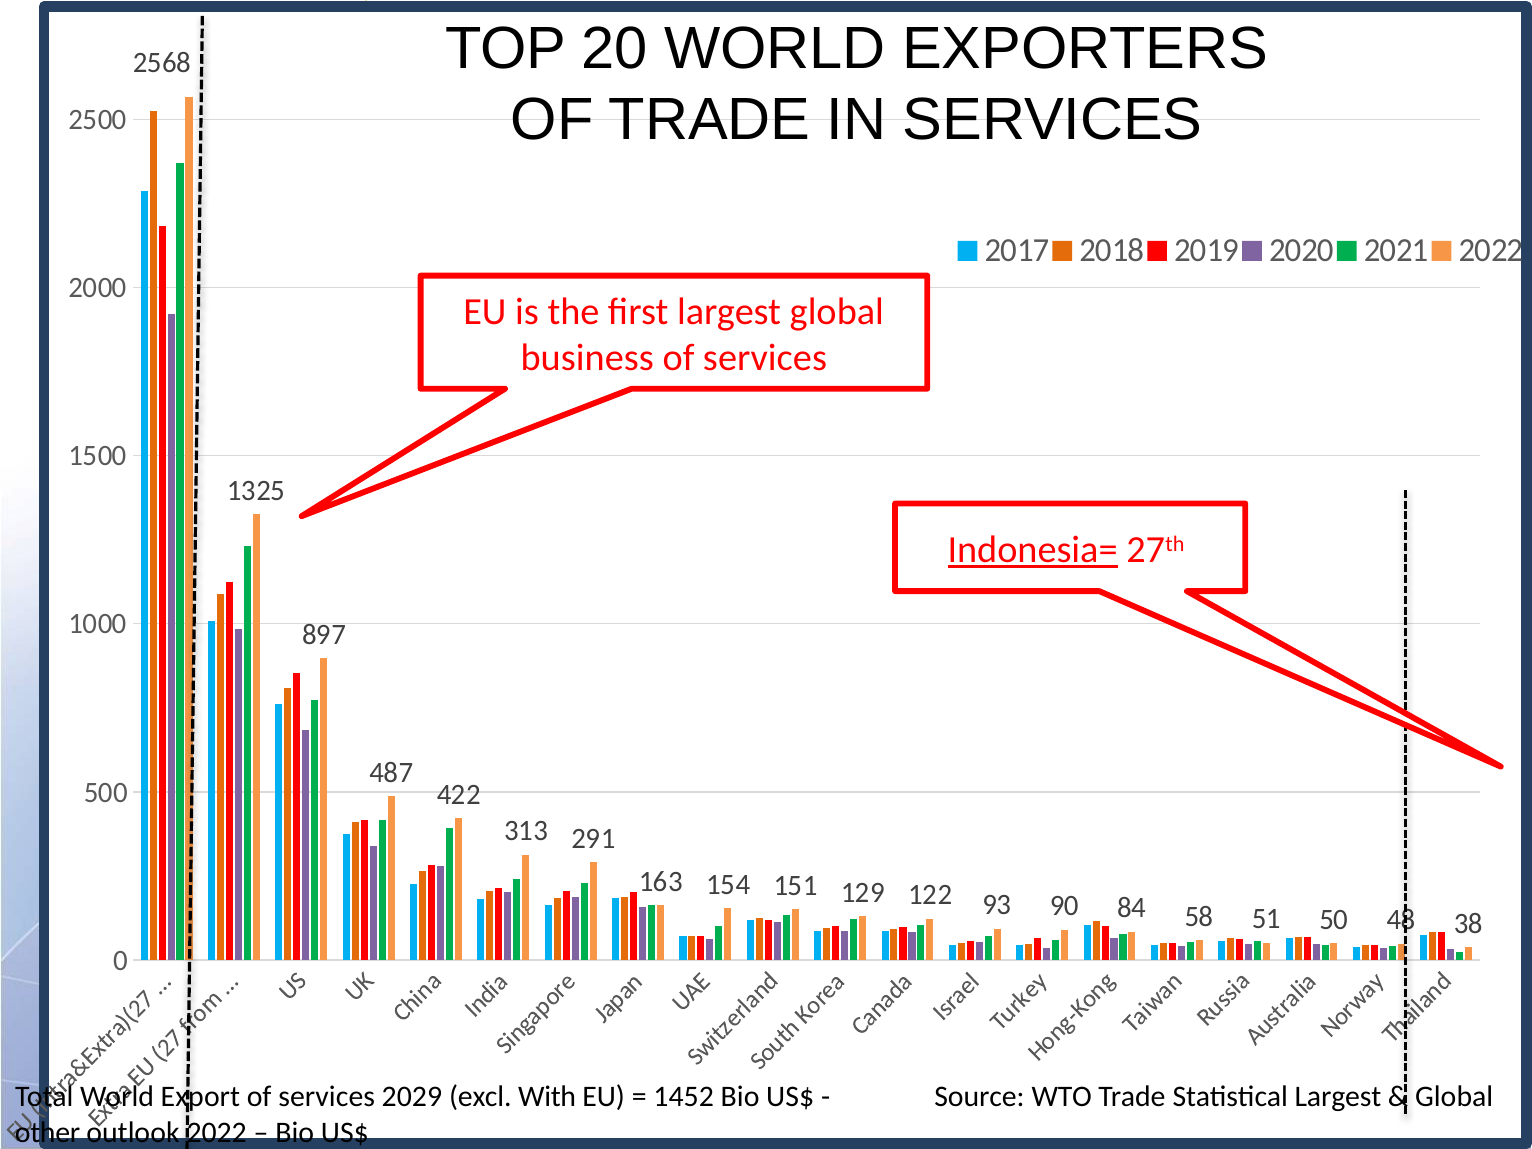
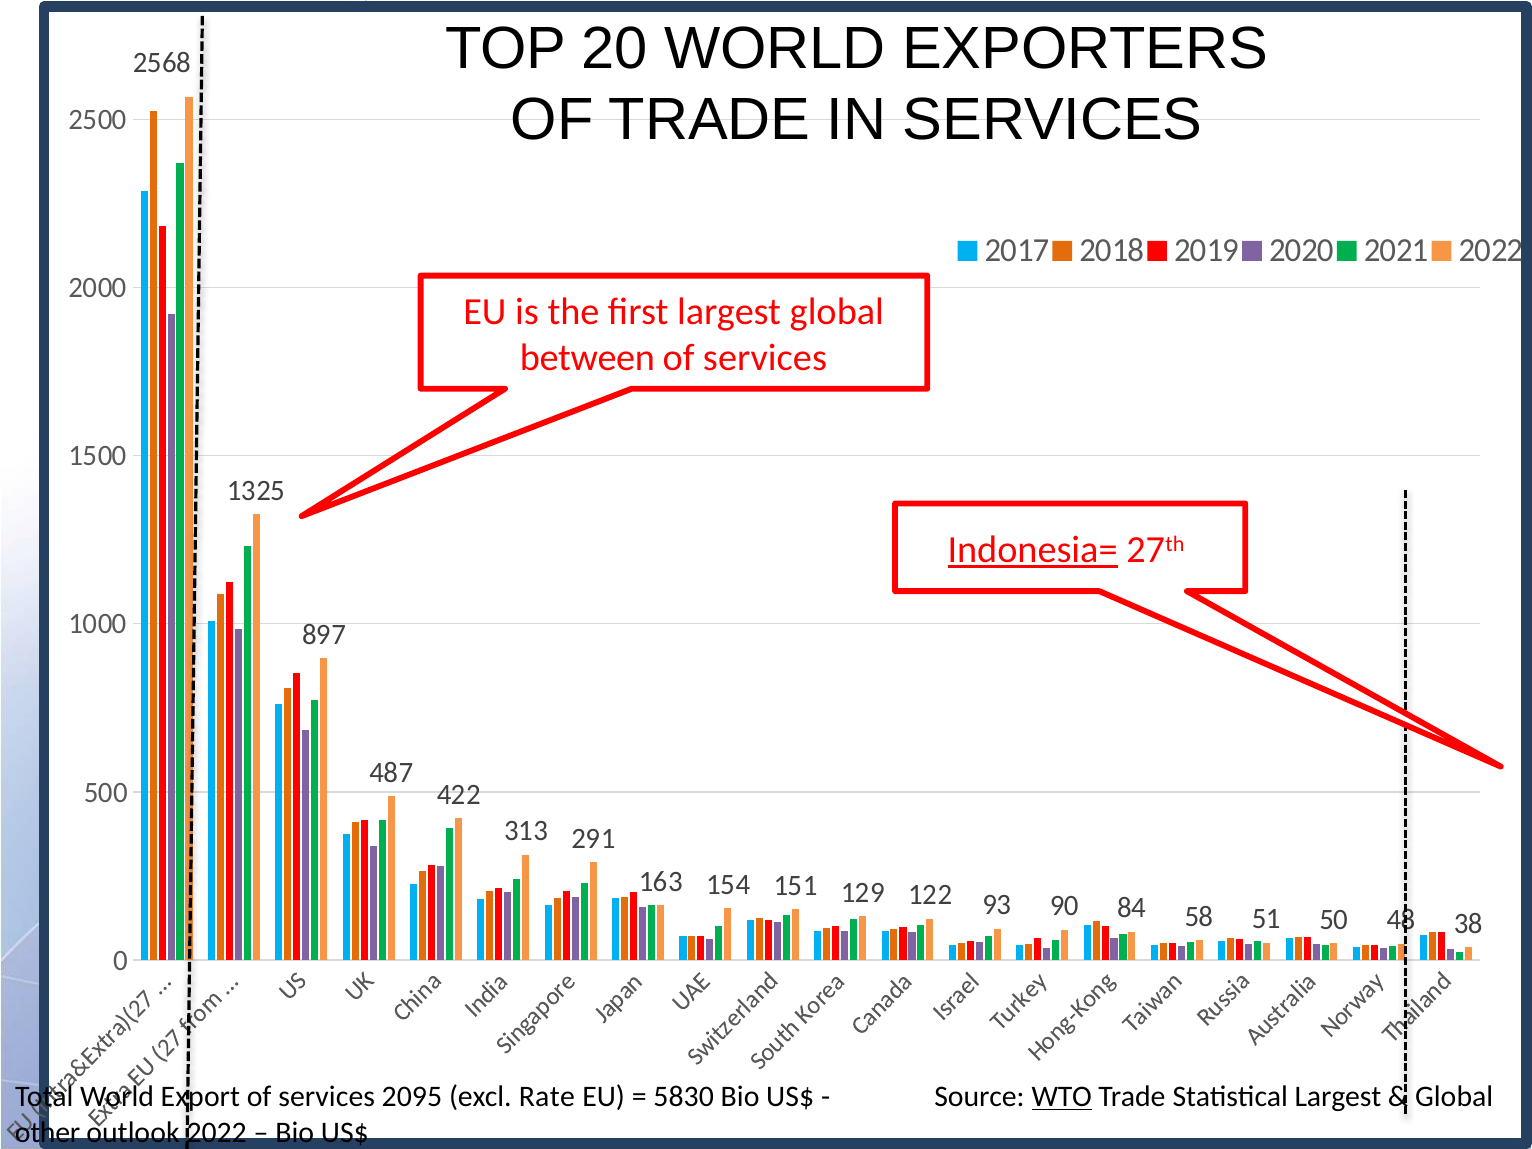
business: business -> between (587, 358)
2029: 2029 -> 2095 (412, 1097)
With: With -> Rate (547, 1097)
1452: 1452 -> 5830 (684, 1097)
WTO underline: none -> present (1062, 1097)
